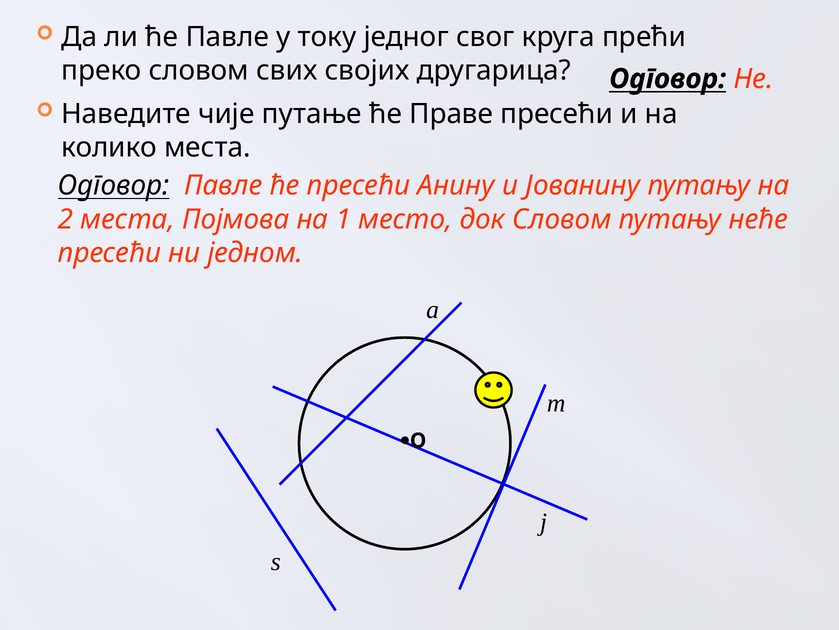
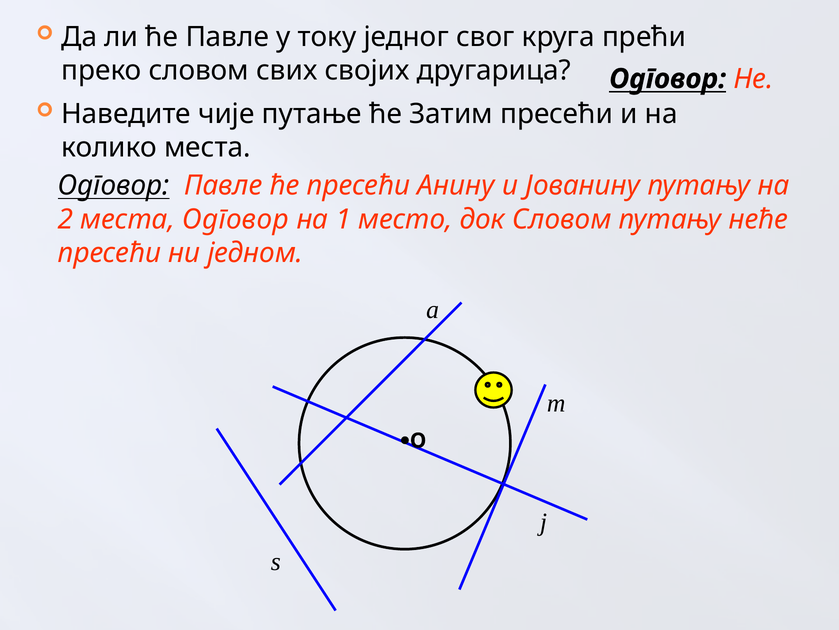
Праве: Праве -> Затим (451, 114)
2 места Појмова: Појмова -> Одговор (236, 219)
